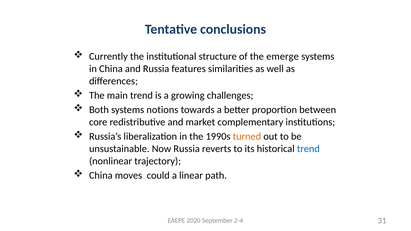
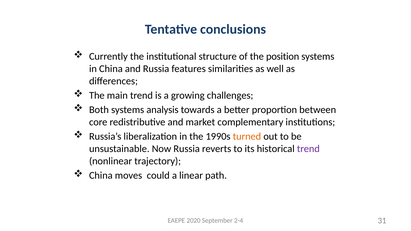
emerge: emerge -> position (283, 57)
notions: notions -> analysis (162, 110)
trend colour: blue -> purple (308, 149)
